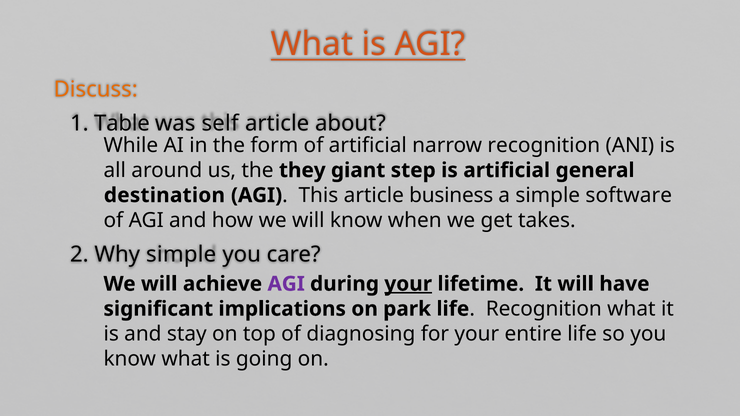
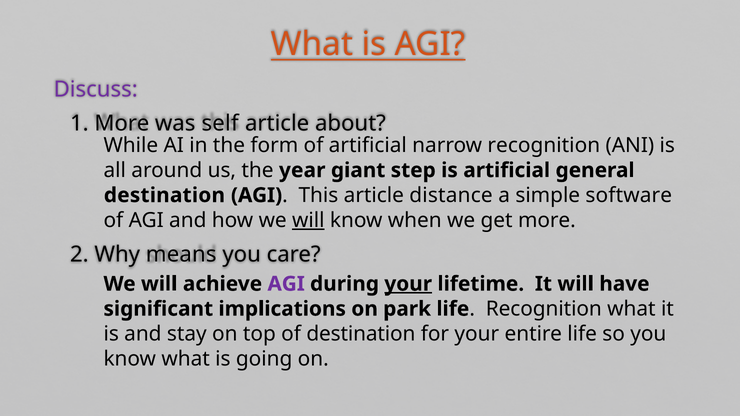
Discuss colour: orange -> purple (96, 90)
1 Table: Table -> More (122, 123)
they: they -> year (302, 170)
business: business -> distance (451, 195)
will underline: none -> present (308, 220)
get takes: takes -> more (547, 220)
Why simple: simple -> means (181, 255)
of diagnosing: diagnosing -> destination (361, 334)
